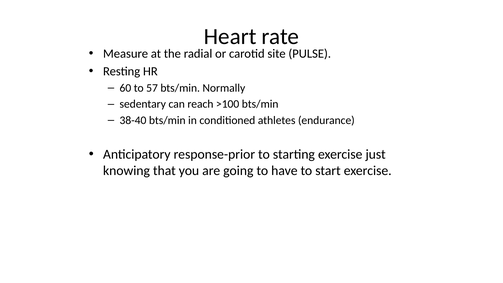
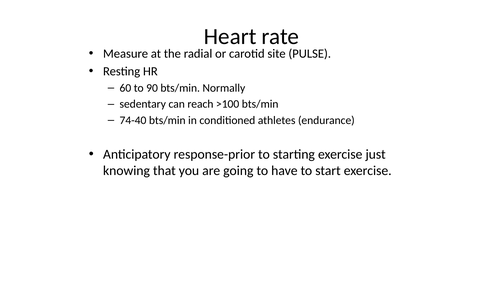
57: 57 -> 90 (152, 88)
38-40: 38-40 -> 74-40 (133, 120)
